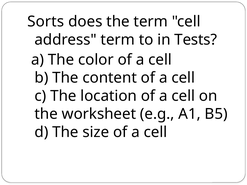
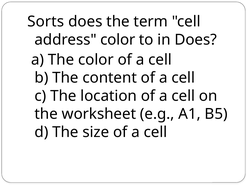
address term: term -> color (118, 40)
in Tests: Tests -> Does (196, 40)
